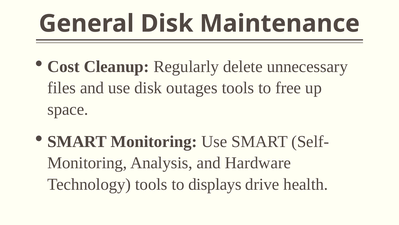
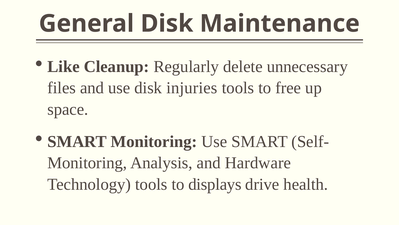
Cost: Cost -> Like (64, 66)
outages: outages -> injuries (192, 88)
